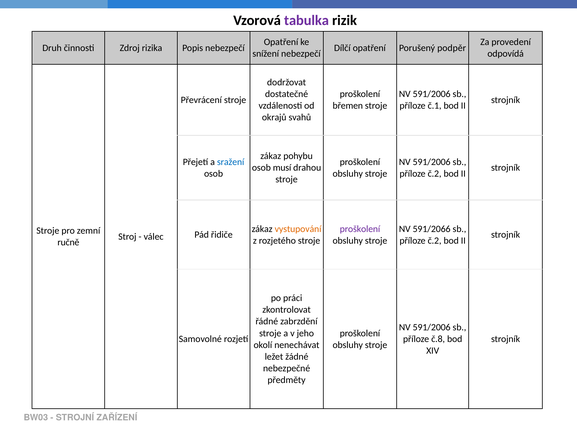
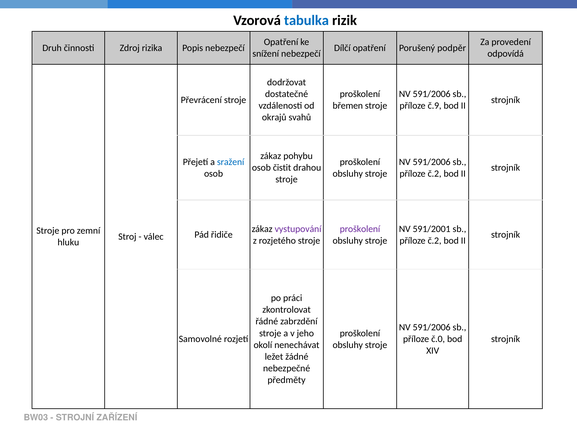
tabulka colour: purple -> blue (306, 20)
č.1: č.1 -> č.9 (435, 106)
musí: musí -> čistit (282, 168)
vystupování colour: orange -> purple (298, 229)
591/2066: 591/2066 -> 591/2001 (432, 229)
ručně: ručně -> hluku (68, 242)
č.8: č.8 -> č.0 (438, 339)
